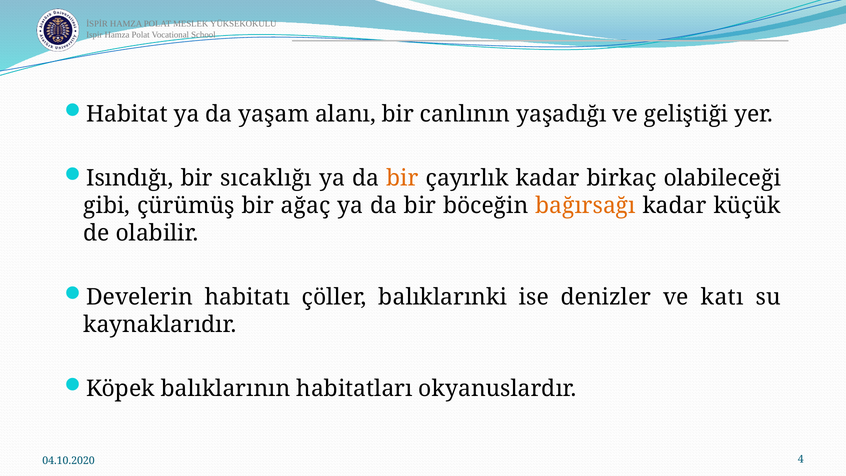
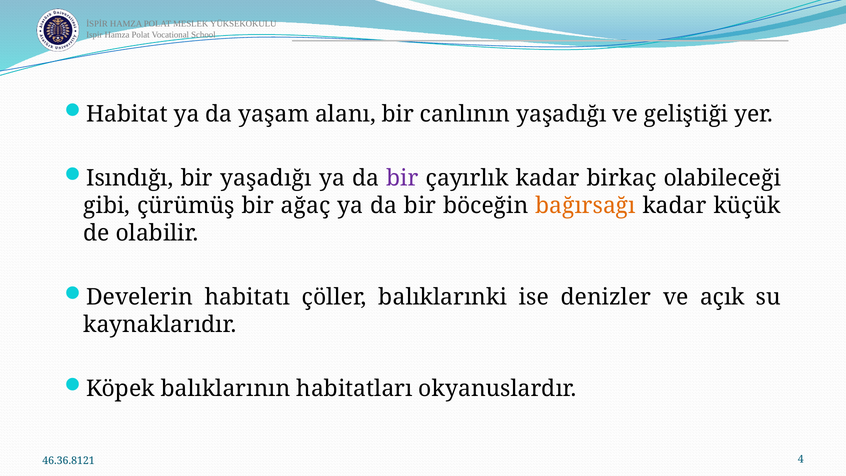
bir sıcaklığı: sıcaklığı -> yaşadığı (266, 178)
bir colour: orange -> purple (402, 178)
katı: katı -> açık (722, 297)
04.10.2020: 04.10.2020 -> 46.36.8121 (69, 461)
